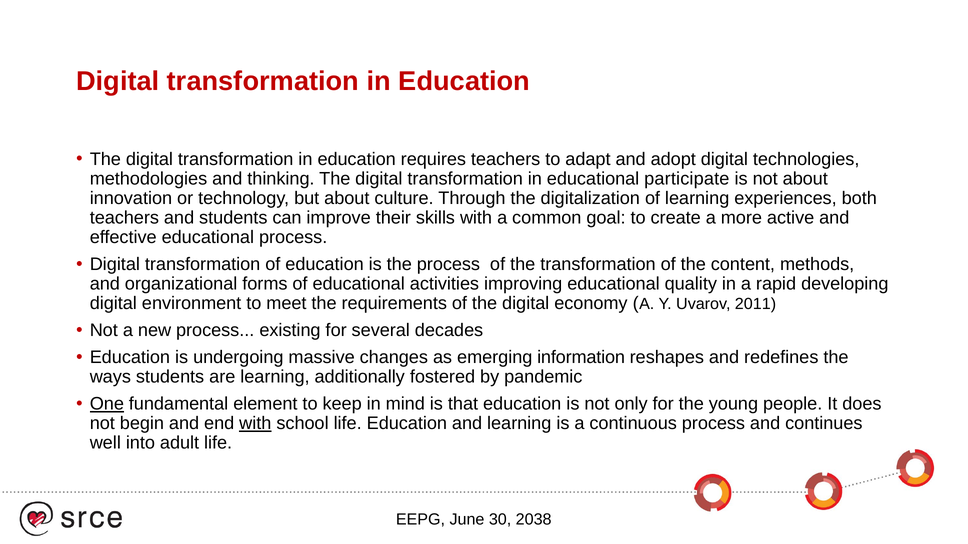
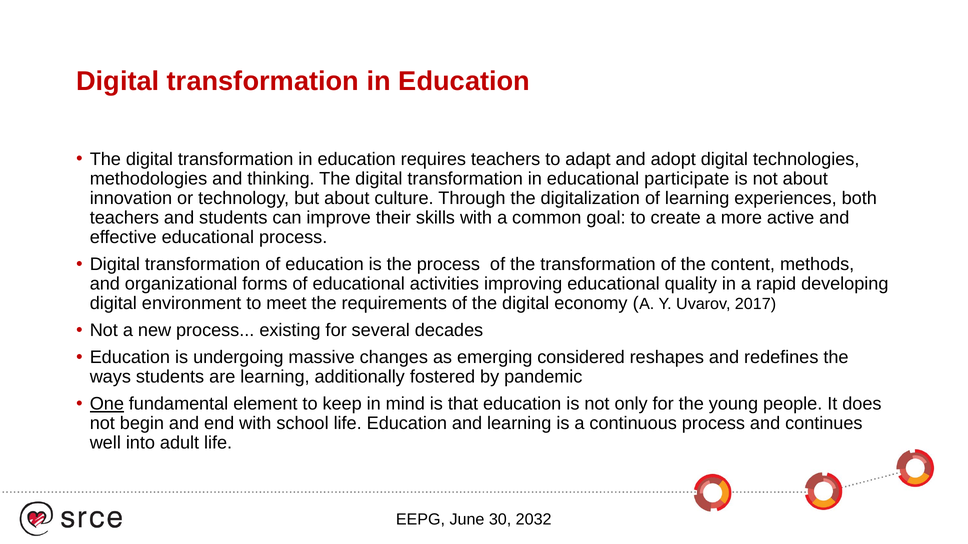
2011: 2011 -> 2017 (755, 304)
information: information -> considered (581, 358)
with underline: present -> none (255, 424)
2038: 2038 -> 2032 (534, 520)
